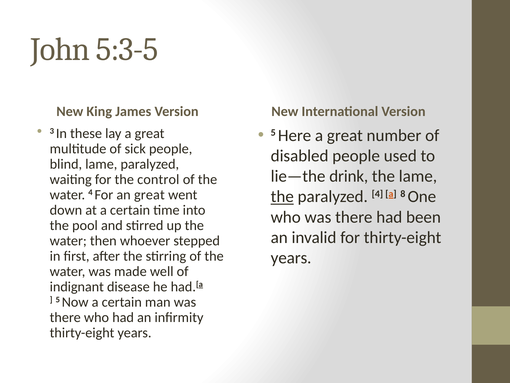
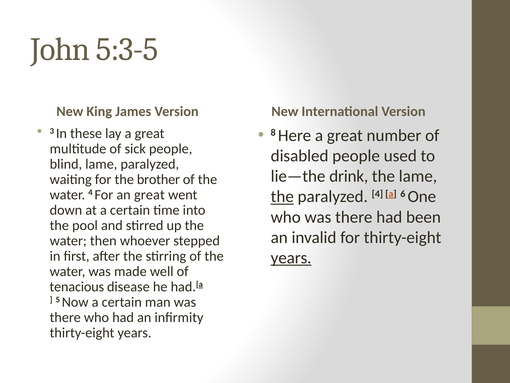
5: 5 -> 8 (273, 132)
control: control -> brother (158, 179)
8: 8 -> 6 (403, 194)
years underline: none -> present (291, 258)
indignant: indignant -> tenacious (77, 286)
